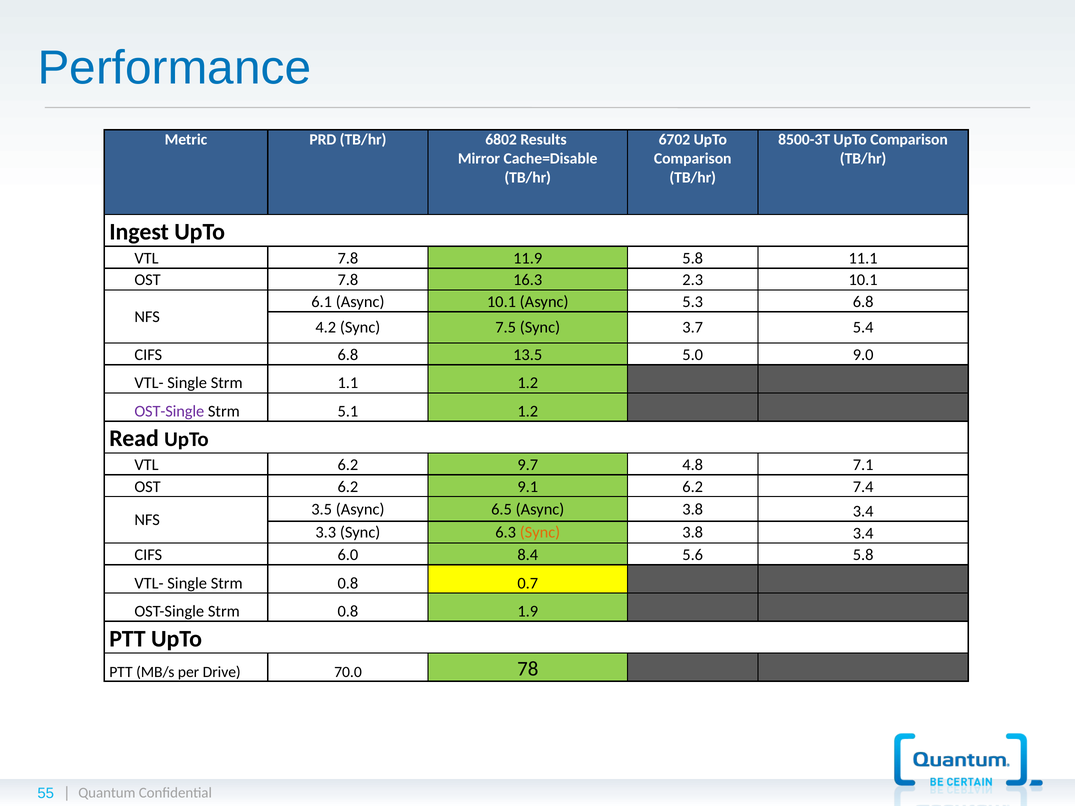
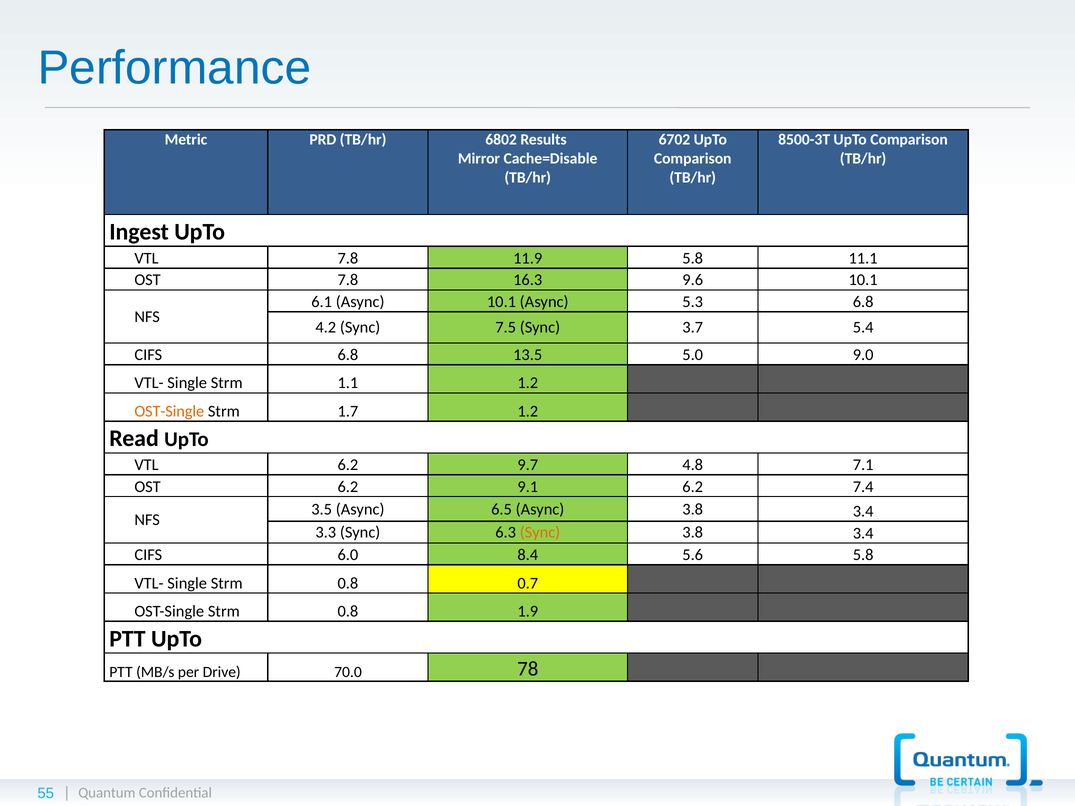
2.3: 2.3 -> 9.6 (693, 280)
OST-Single colour: purple -> orange (169, 411)
5.1: 5.1 -> 1.7 (348, 411)
